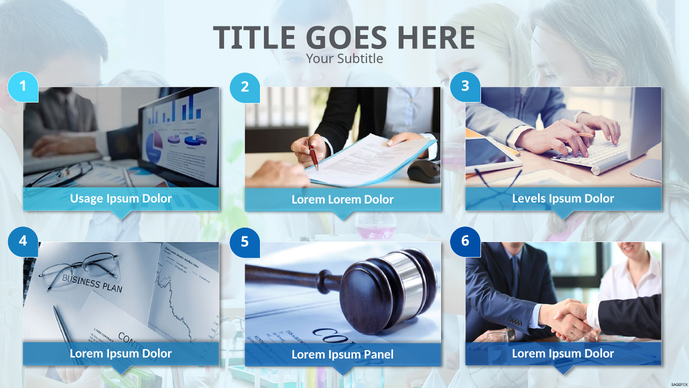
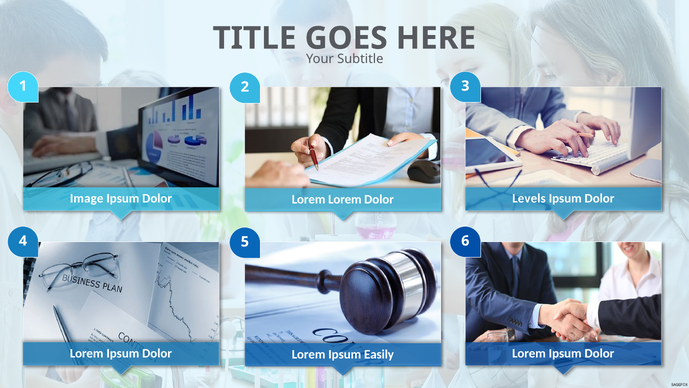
Usage: Usage -> Image (87, 198)
Panel: Panel -> Easily (379, 354)
